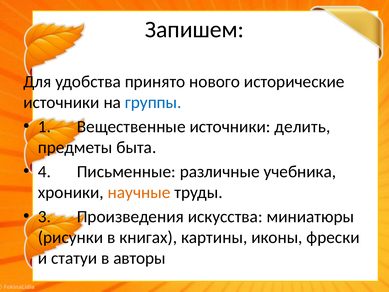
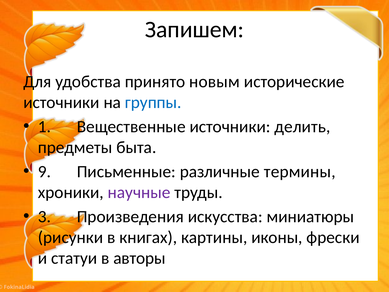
нового: нового -> новым (214, 82)
4: 4 -> 9 (44, 172)
учебника: учебника -> термины (300, 172)
научные colour: orange -> purple (139, 192)
